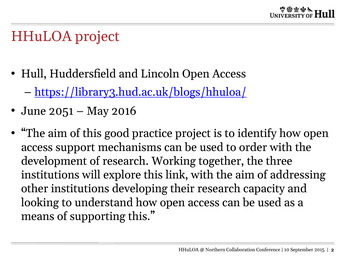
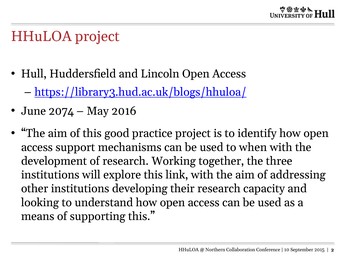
2051: 2051 -> 2074 (61, 111)
order: order -> when (253, 147)
